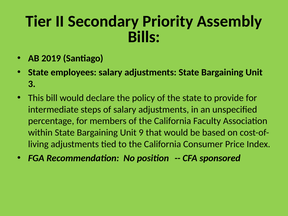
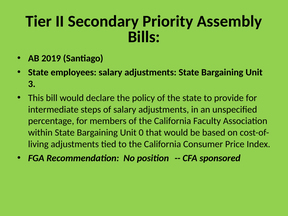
9: 9 -> 0 (141, 133)
